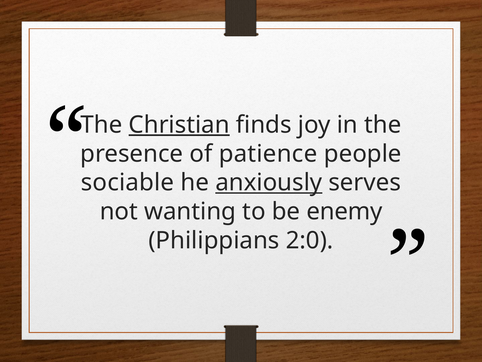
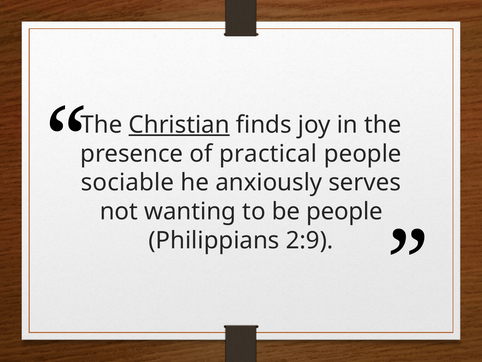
patience: patience -> practical (268, 153)
anxiously underline: present -> none (269, 182)
be enemy: enemy -> people (345, 211)
2:0: 2:0 -> 2:9 (310, 240)
